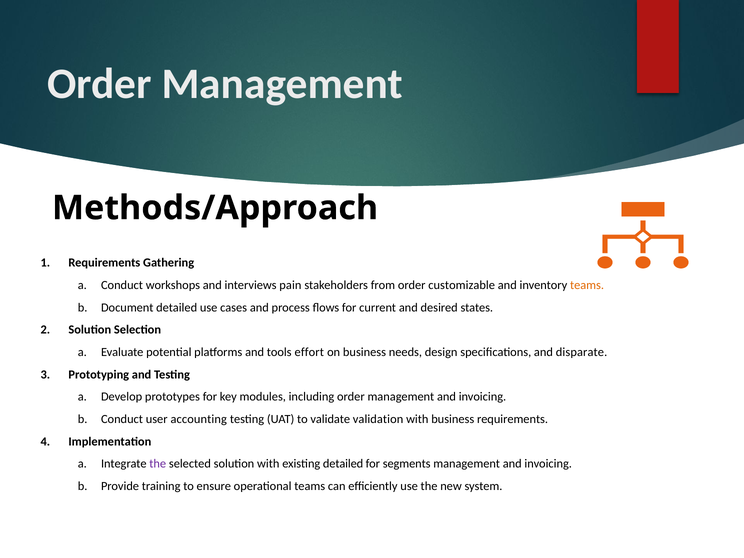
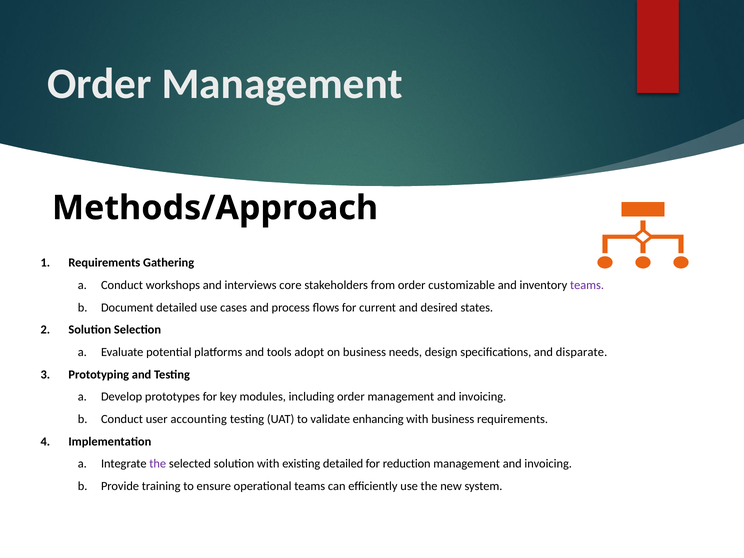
pain: pain -> core (290, 285)
teams colour: orange -> purple (587, 285)
effort: effort -> adopt (309, 352)
validation: validation -> enhancing (378, 419)
segments: segments -> reduction (407, 464)
